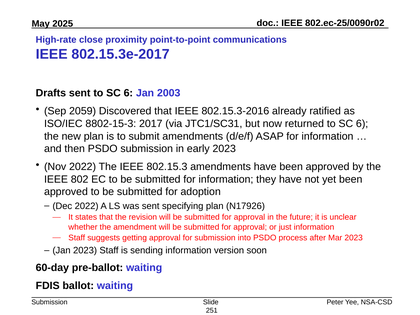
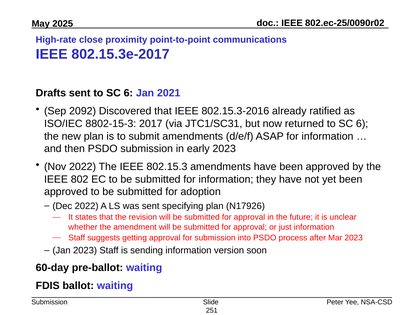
2003: 2003 -> 2021 (169, 93)
2059: 2059 -> 2092 (83, 111)
